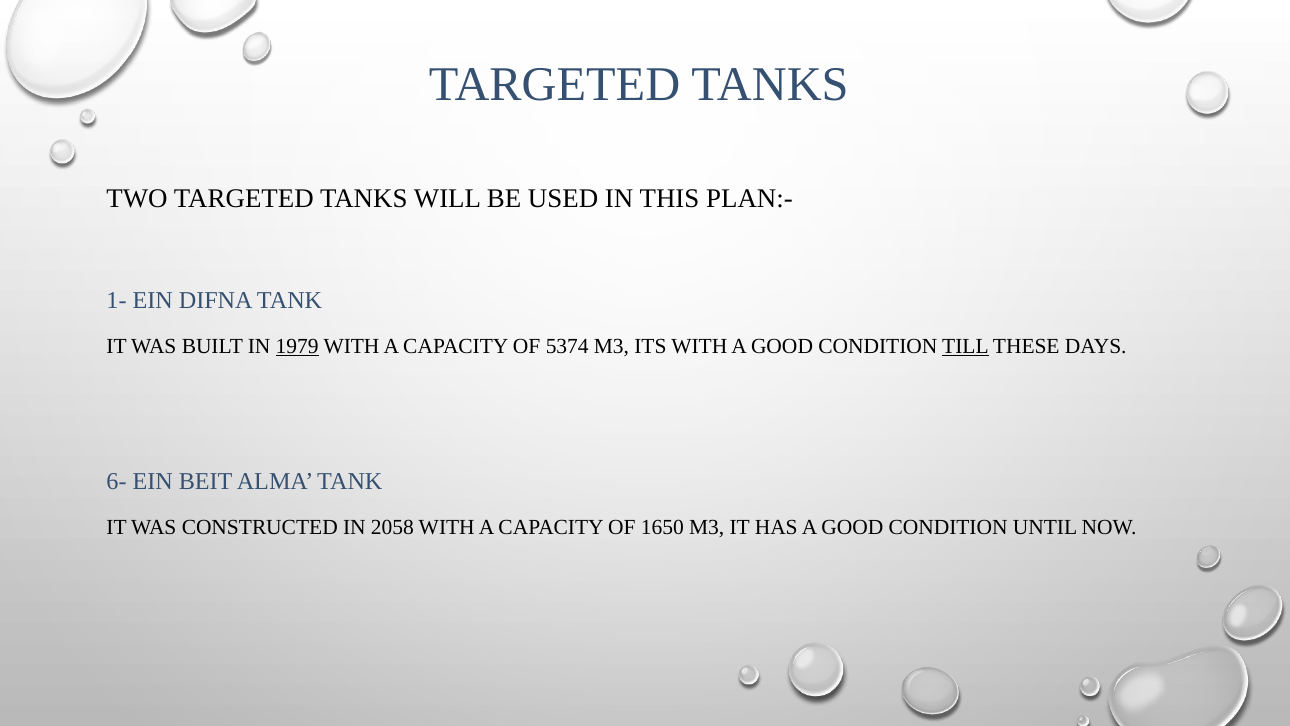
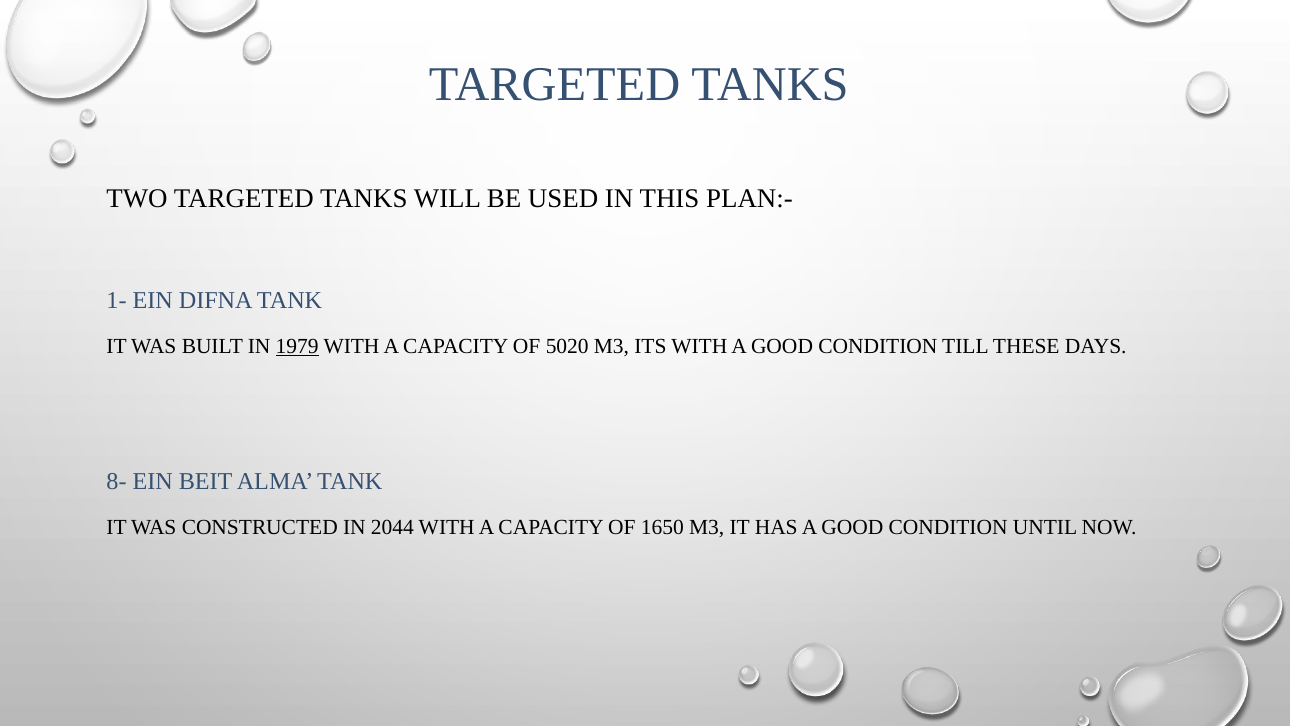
5374: 5374 -> 5020 (567, 346)
TILL underline: present -> none (965, 346)
6-: 6- -> 8- (116, 481)
2058: 2058 -> 2044 (392, 527)
